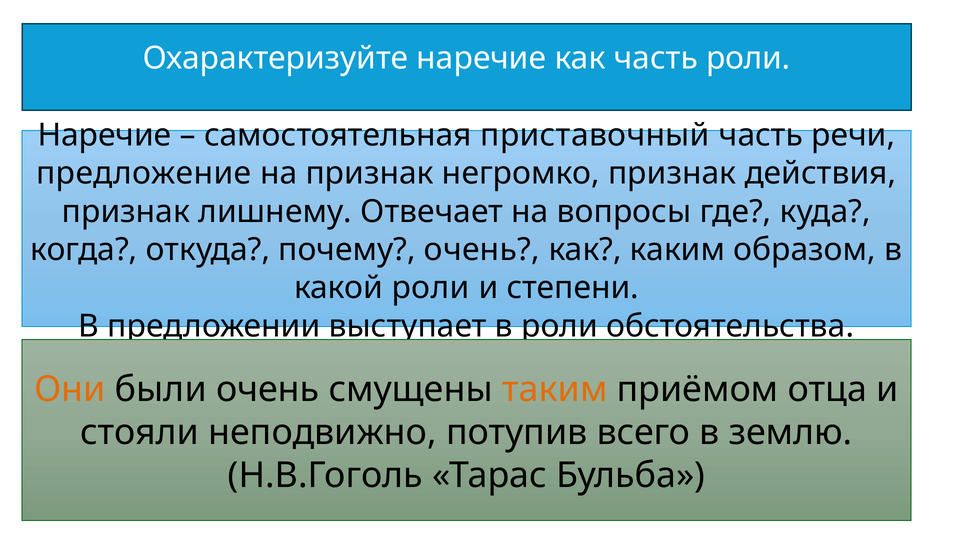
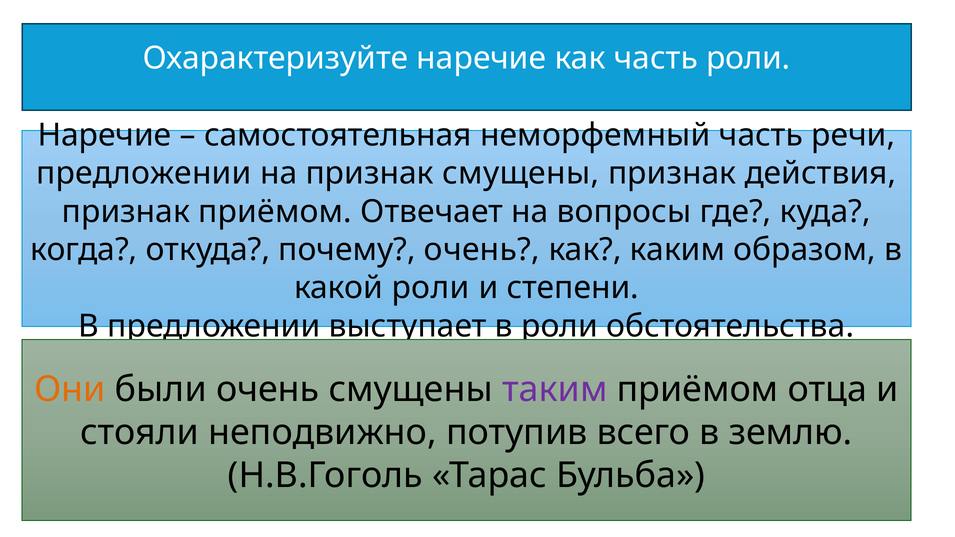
приставочный: приставочный -> неморфемный (595, 135)
предложение: предложение -> предложении (144, 173)
признак негромко: негромко -> смущены (521, 173)
признак лишнему: лишнему -> приёмом (275, 212)
таким colour: orange -> purple (555, 390)
